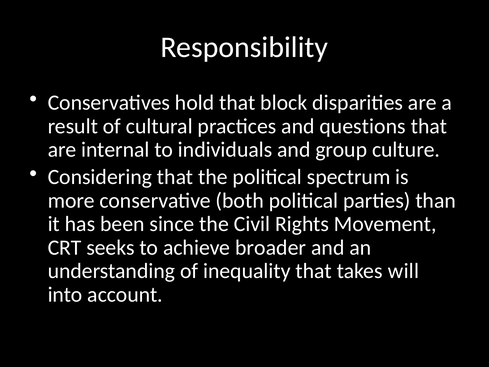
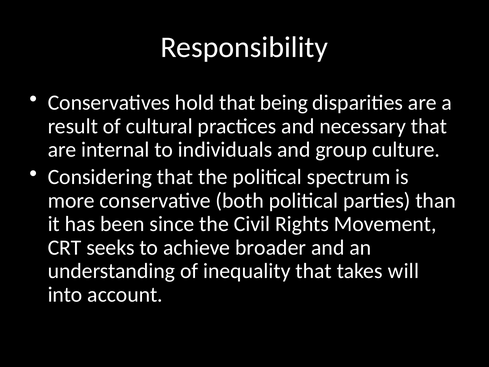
block: block -> being (284, 103)
questions: questions -> necessary (363, 126)
